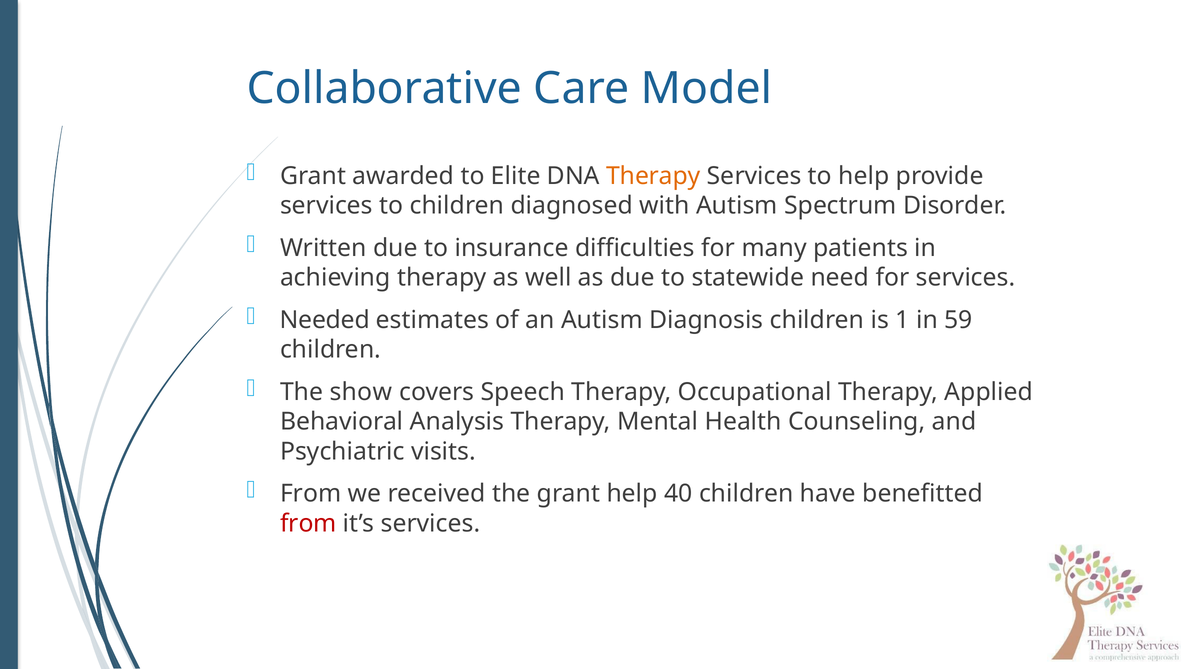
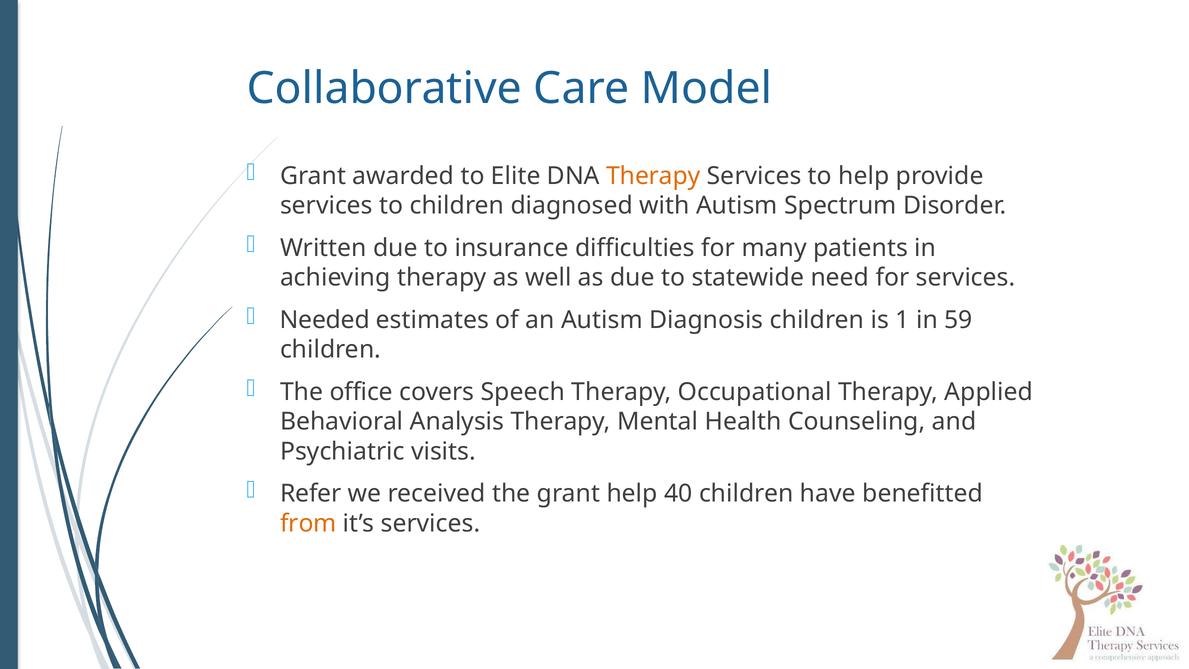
show: show -> office (361, 392)
From: From -> Refer (311, 493)
from colour: red -> orange (308, 523)
